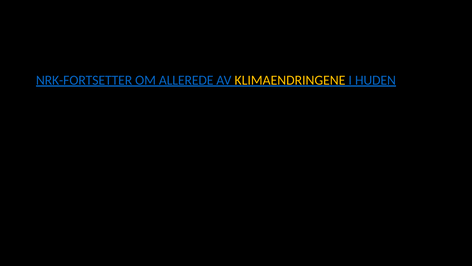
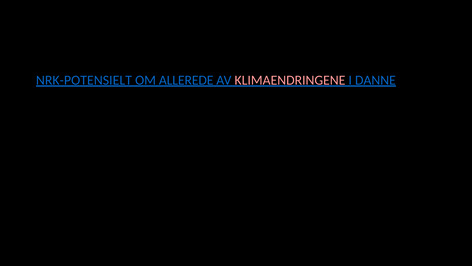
NRK-FORTSETTER: NRK-FORTSETTER -> NRK-POTENSIELT (84, 80)
KLIMAENDRINGENE colour: yellow -> pink (290, 80)
HUDEN: HUDEN -> DANNE (375, 80)
